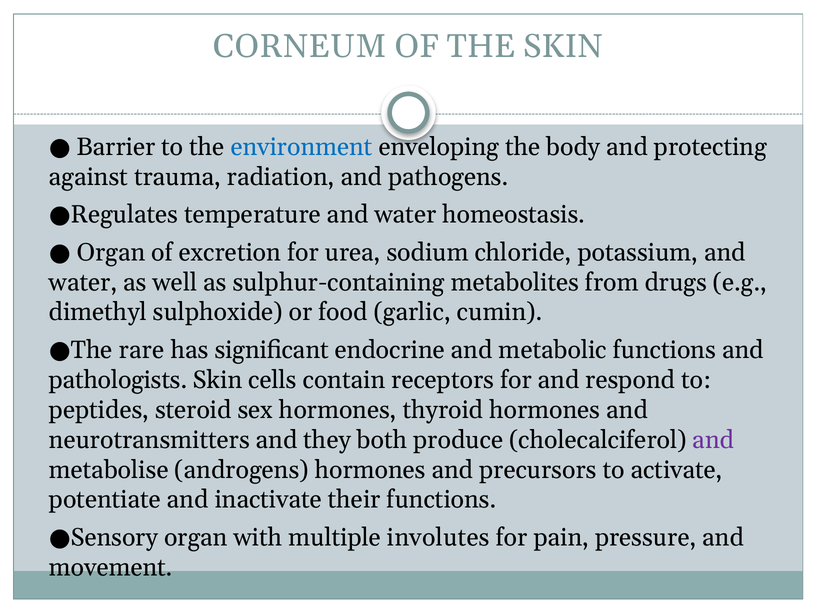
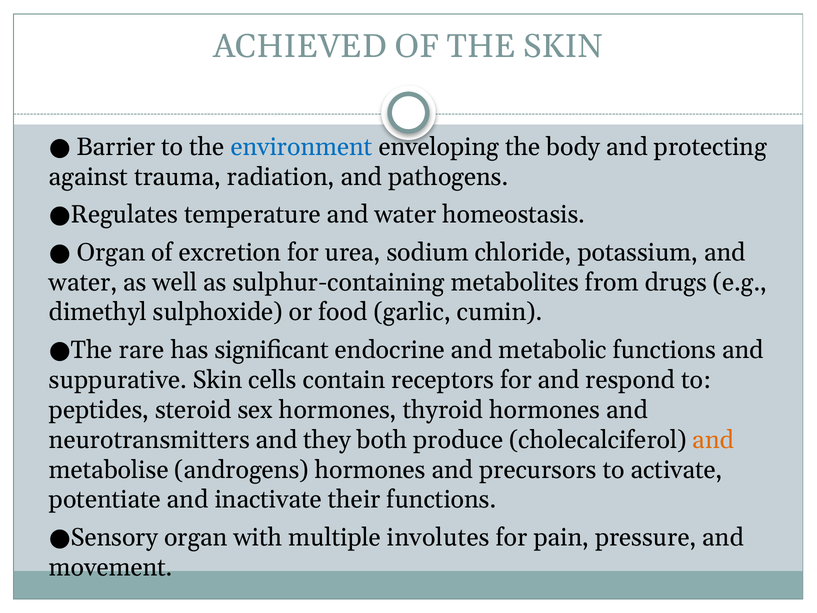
CORNEUM: CORNEUM -> ACHIEVED (300, 46)
pathologists: pathologists -> suppurative (118, 380)
and colour: purple -> orange (713, 440)
